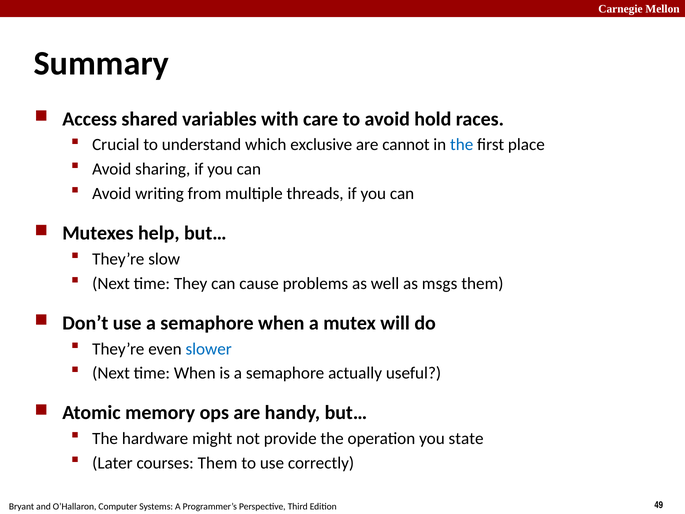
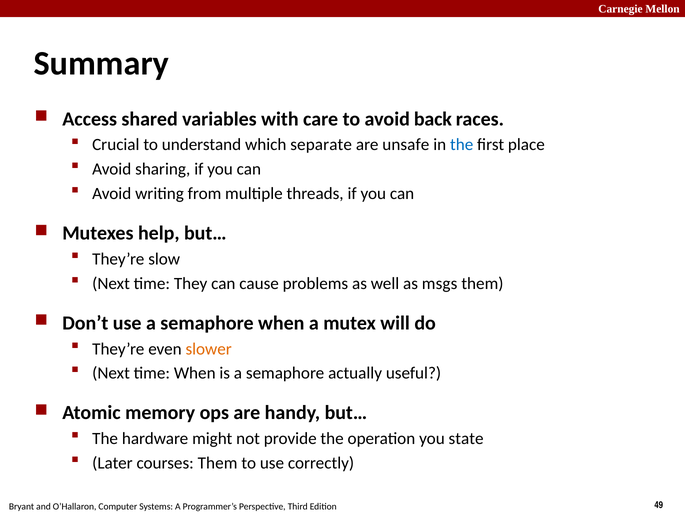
hold: hold -> back (433, 119)
exclusive: exclusive -> separate (321, 145)
cannot: cannot -> unsafe (406, 145)
slower colour: blue -> orange (209, 349)
